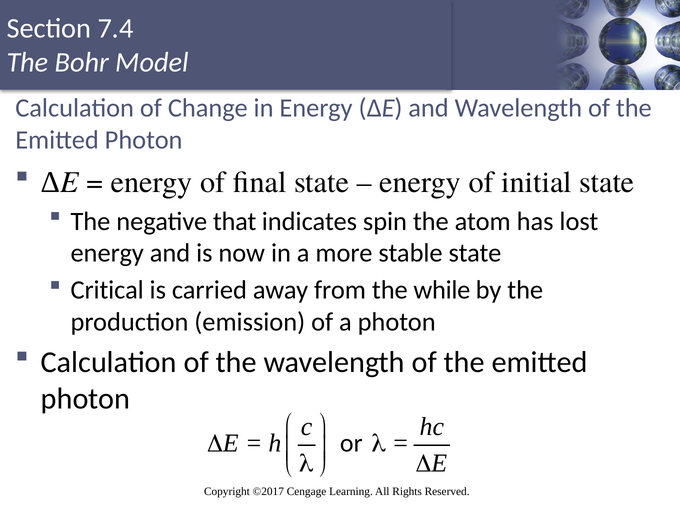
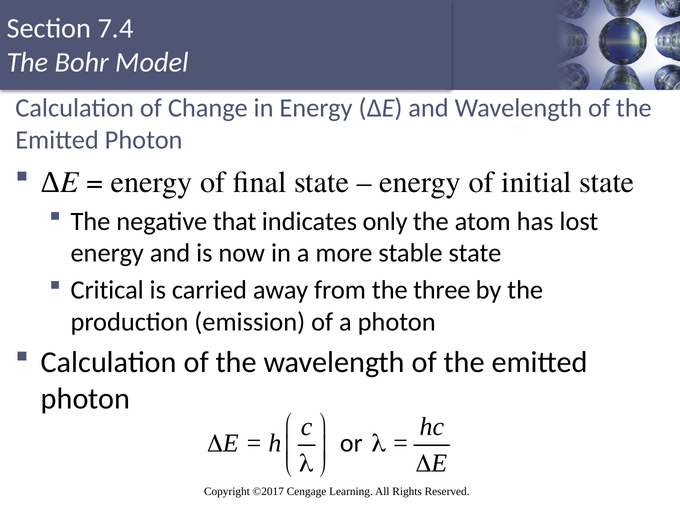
spin: spin -> only (385, 221)
while: while -> three (442, 290)
